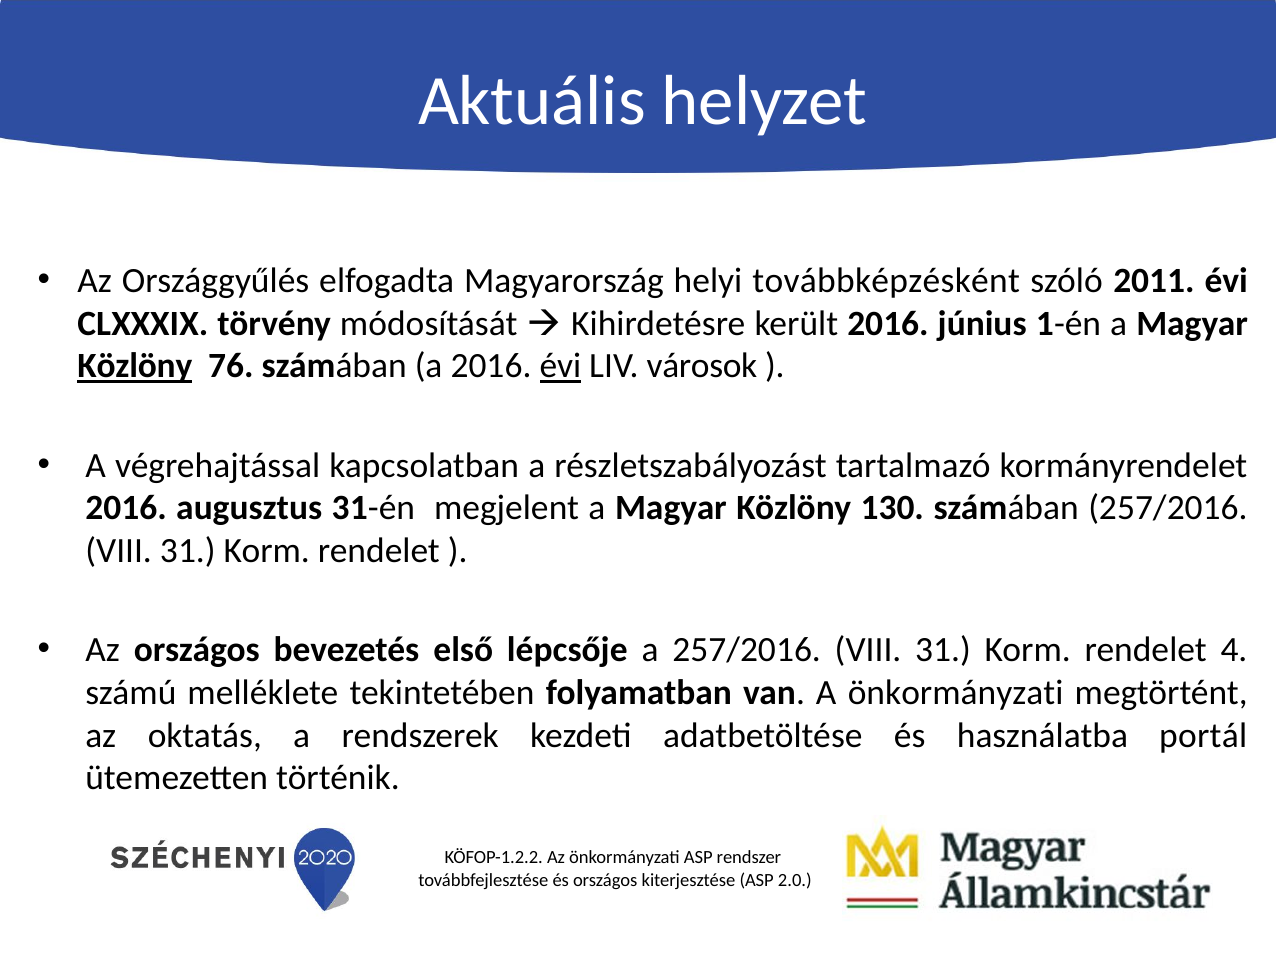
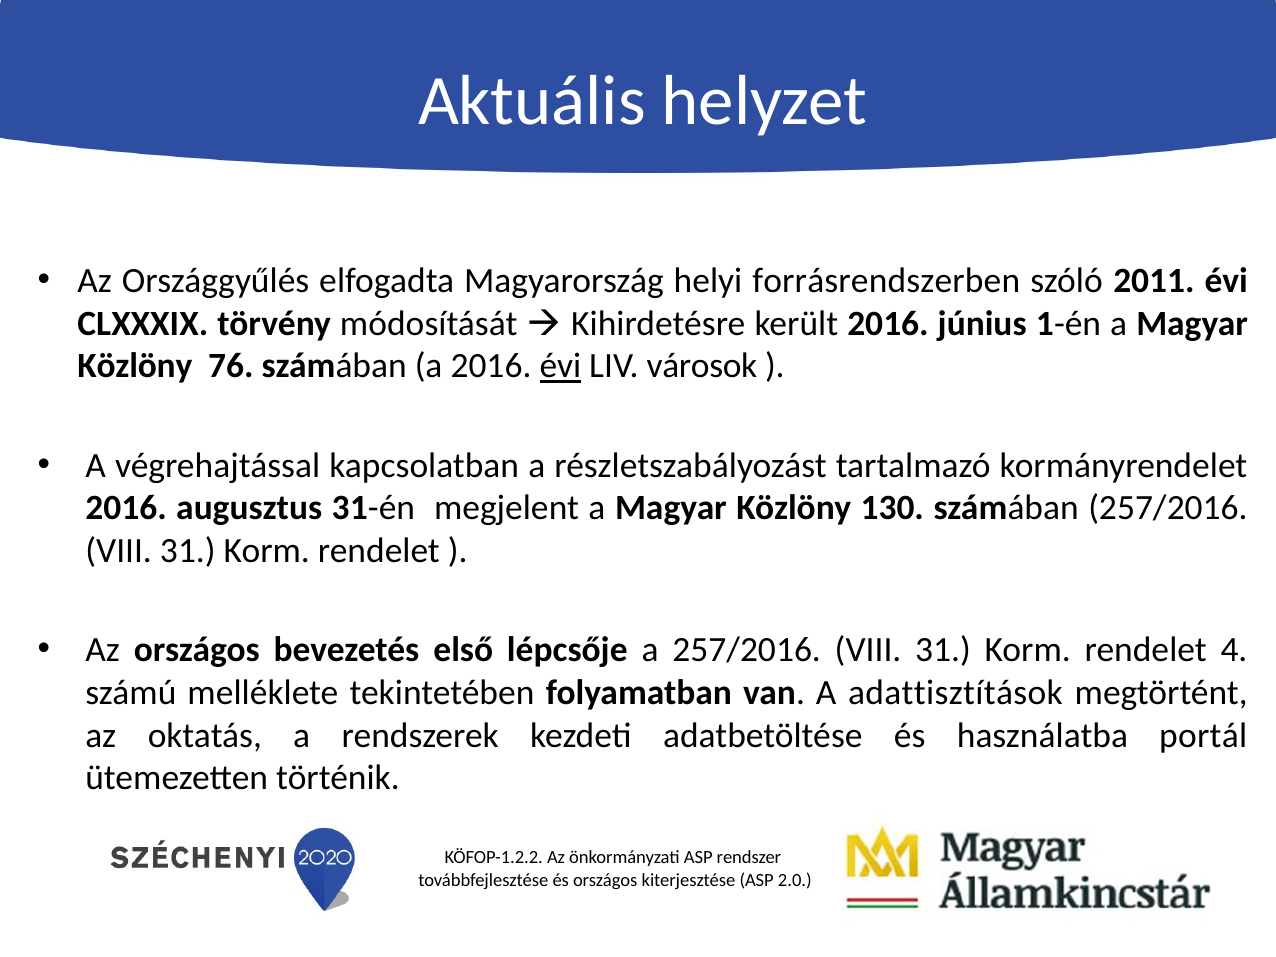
továbbképzésként: továbbképzésként -> forrásrendszerben (886, 281)
Közlöny underline: present -> none (135, 366)
A önkormányzati: önkormányzati -> adattisztítások (955, 693)
